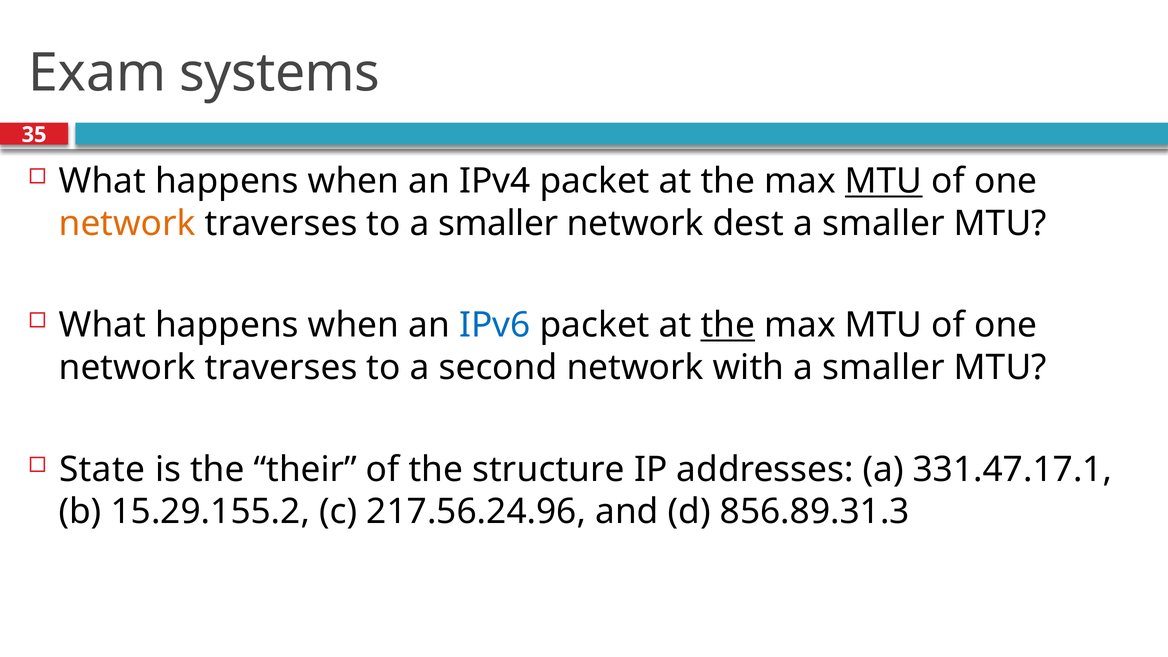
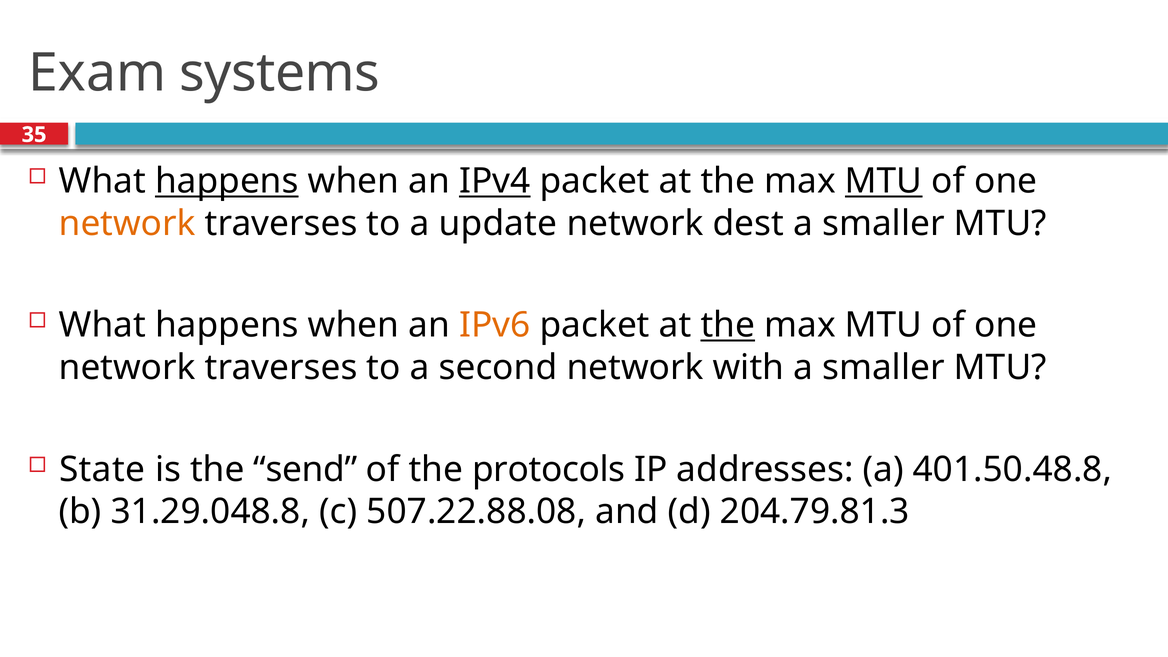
happens underline: none -> present (227, 181)
IPv4 underline: none -> present (495, 181)
to a smaller: smaller -> update (498, 224)
IPv6 colour: blue -> orange (495, 325)
their: their -> send (305, 469)
structure: structure -> protocols (549, 469)
331.47.17.1: 331.47.17.1 -> 401.50.48.8 (1012, 469)
15.29.155.2: 15.29.155.2 -> 31.29.048.8 (210, 512)
217.56.24.96: 217.56.24.96 -> 507.22.88.08 (476, 512)
856.89.31.3: 856.89.31.3 -> 204.79.81.3 (815, 512)
